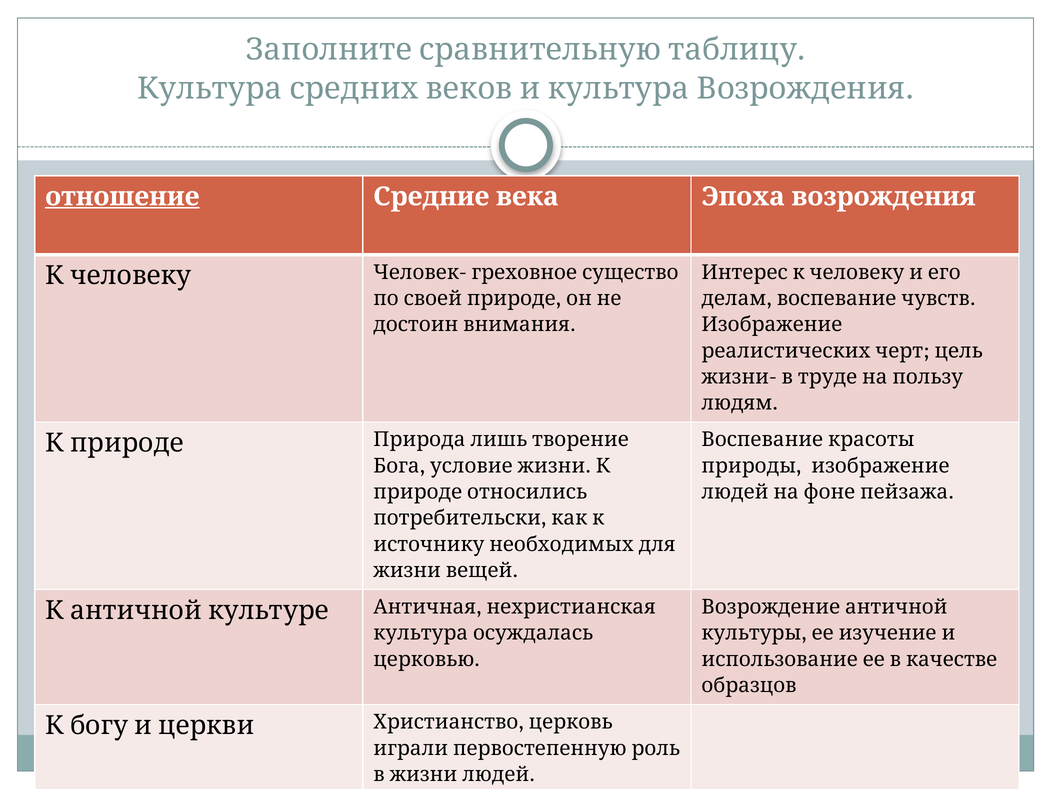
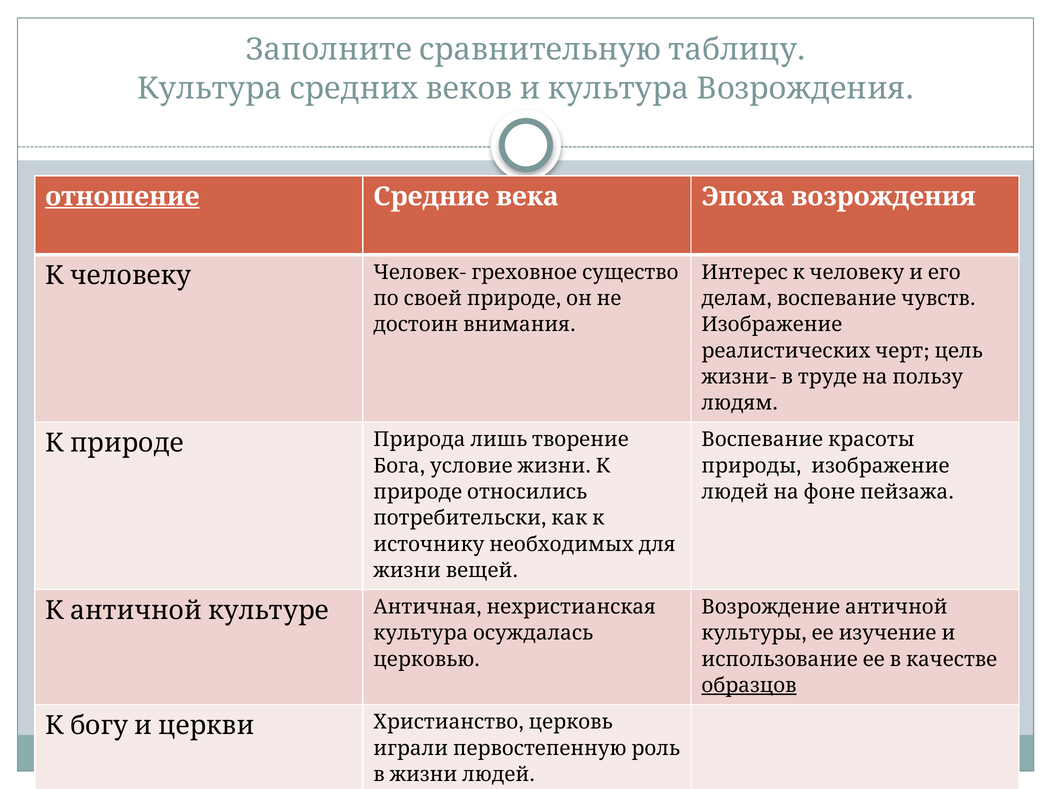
образцов underline: none -> present (749, 685)
